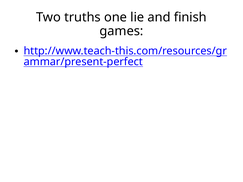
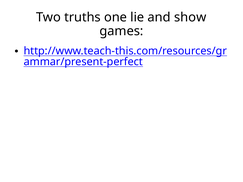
finish: finish -> show (190, 17)
